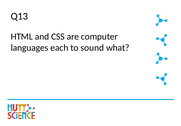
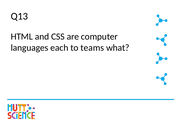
sound: sound -> teams (92, 47)
